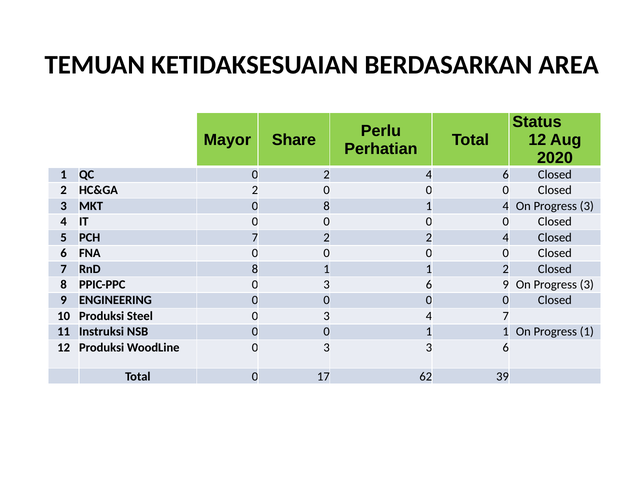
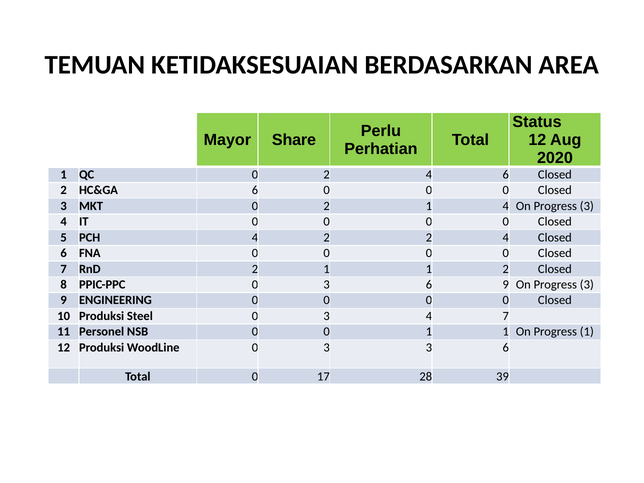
HC&GA 2: 2 -> 6 (255, 190)
MKT 0 8: 8 -> 2 (327, 206)
PCH 7: 7 -> 4 (255, 237)
RnD 8: 8 -> 2 (255, 269)
Instruksi: Instruksi -> Personel (102, 332)
62: 62 -> 28 (426, 377)
